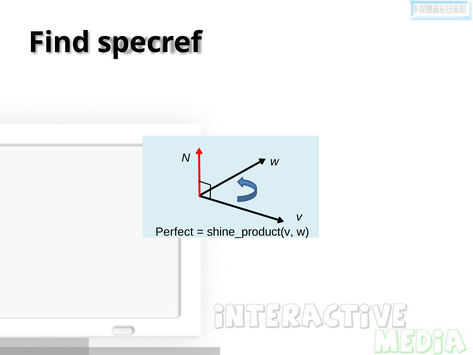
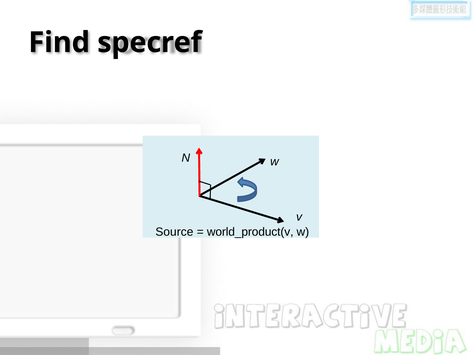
Perfect: Perfect -> Source (174, 232)
shine_product(v: shine_product(v -> world_product(v (250, 232)
